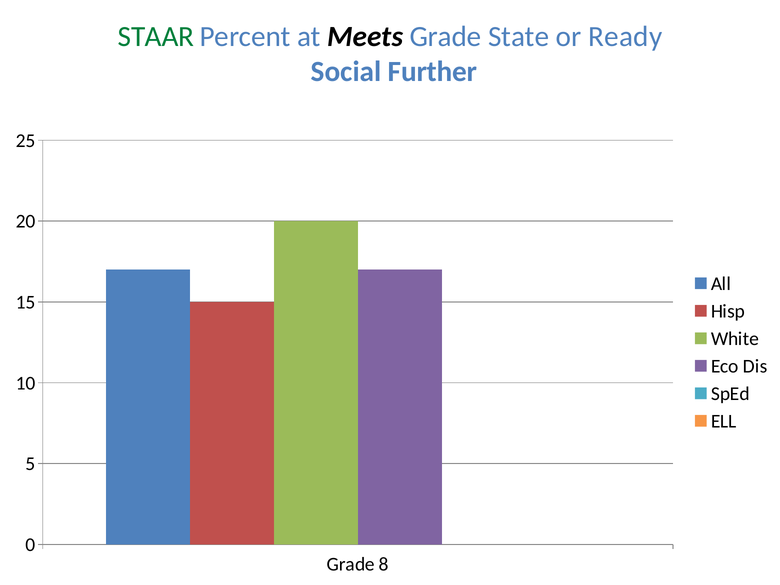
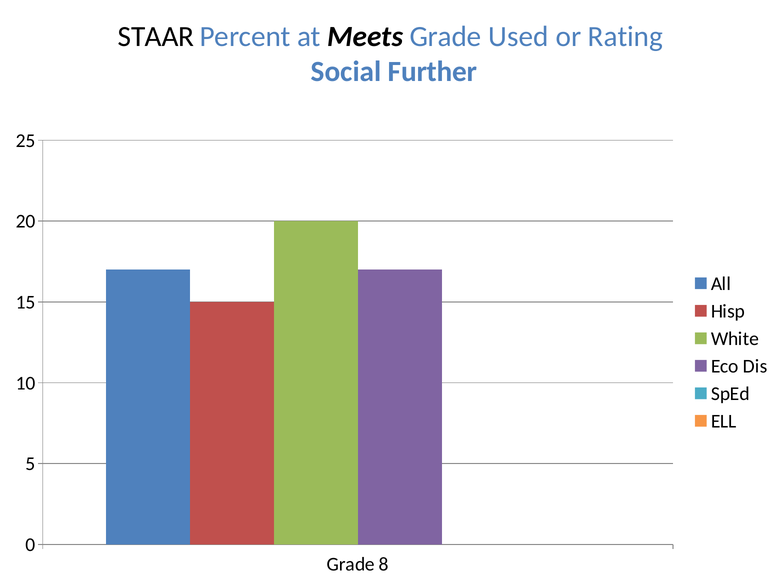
STAAR colour: green -> black (156, 36)
State: State -> Used (518, 36)
Ready: Ready -> Rating (625, 36)
